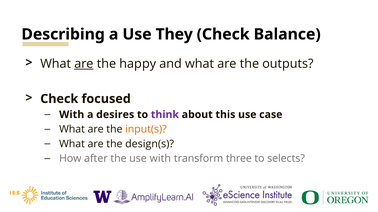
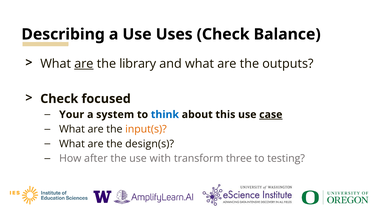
They: They -> Uses (174, 34)
happy: happy -> library (138, 64)
With: With -> Your (72, 115)
desires: desires -> system (115, 115)
think colour: purple -> blue (165, 115)
case underline: none -> present (271, 115)
selects: selects -> testing (286, 159)
